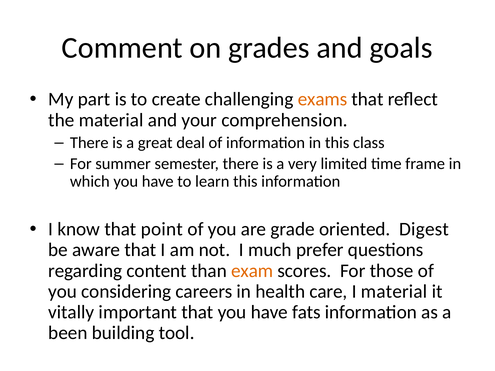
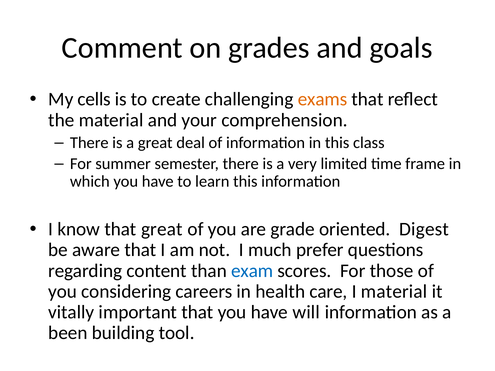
part: part -> cells (94, 99)
that point: point -> great (162, 229)
exam colour: orange -> blue (252, 271)
fats: fats -> will (306, 312)
